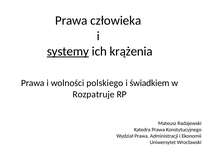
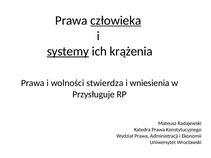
człowieka underline: none -> present (116, 21)
polskiego: polskiego -> stwierdza (105, 83)
świadkiem: świadkiem -> wniesienia (150, 83)
Rozpatruje: Rozpatruje -> Przysługuje (94, 94)
